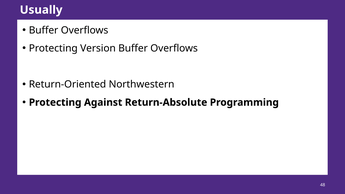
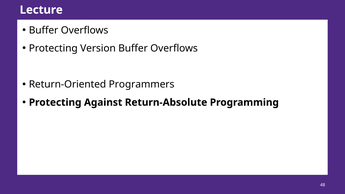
Usually: Usually -> Lecture (41, 10)
Northwestern: Northwestern -> Programmers (142, 84)
